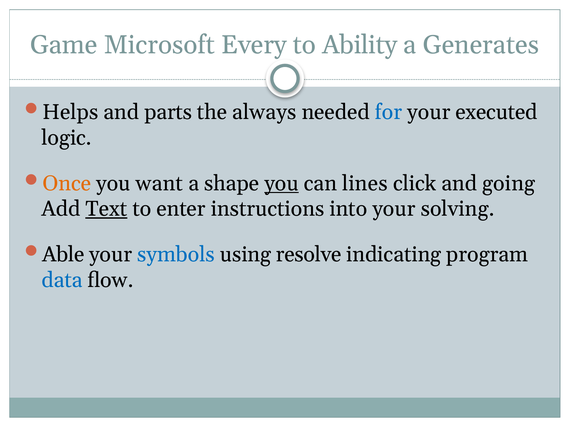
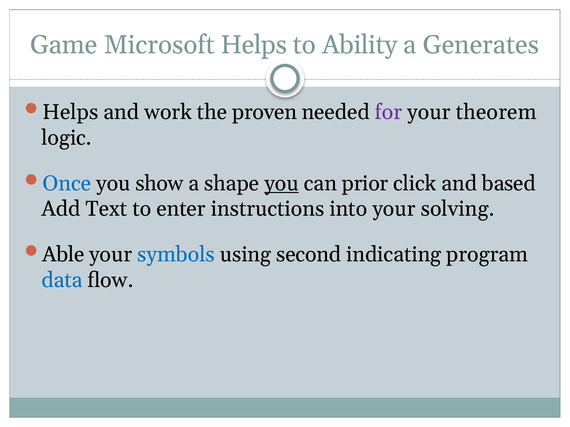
Microsoft Every: Every -> Helps (254, 45)
parts: parts -> work (168, 112)
always: always -> proven (265, 112)
for colour: blue -> purple (389, 112)
executed: executed -> theorem (496, 112)
Once colour: orange -> blue (67, 184)
want: want -> show (160, 184)
lines: lines -> prior (365, 184)
going: going -> based (509, 184)
Text underline: present -> none (106, 209)
resolve: resolve -> second (309, 255)
